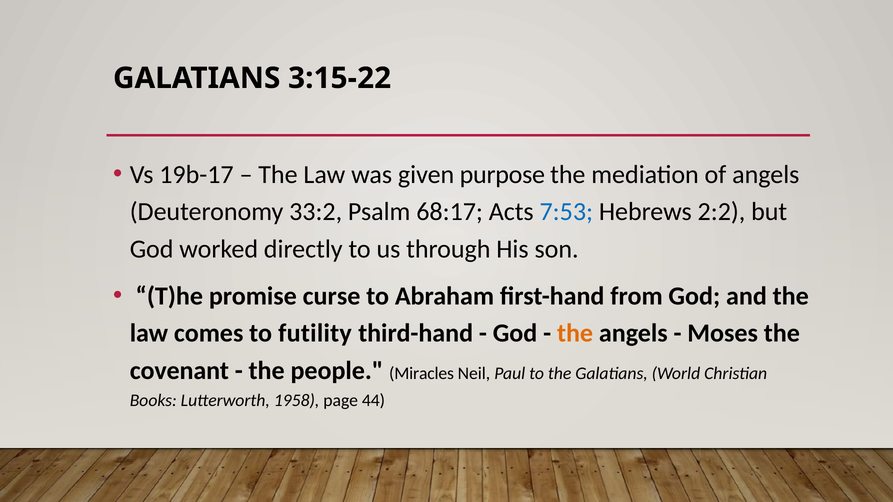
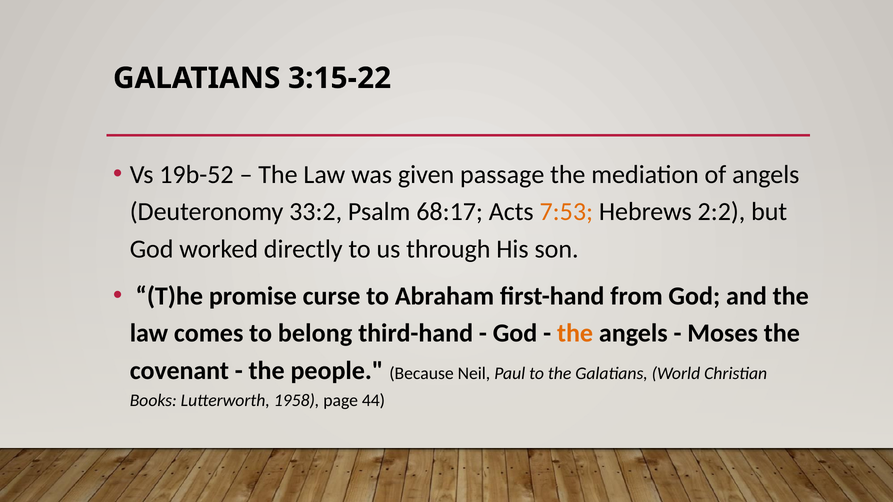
19b-17: 19b-17 -> 19b-52 (196, 175)
purpose: purpose -> passage (502, 175)
7:53 colour: blue -> orange (566, 212)
futility: futility -> belong (315, 334)
Miracles: Miracles -> Because (421, 374)
